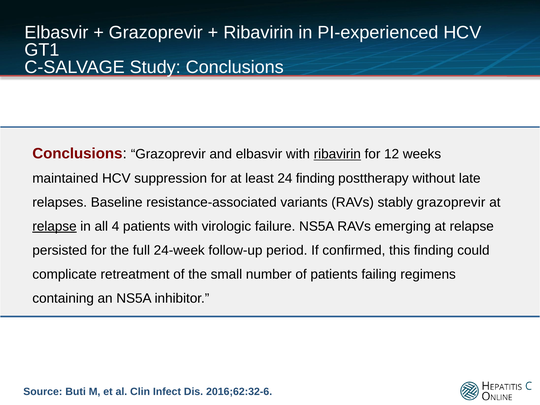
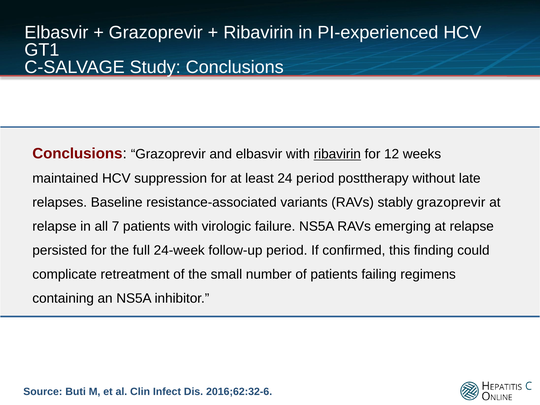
24 finding: finding -> period (315, 178)
relapse underline: present -> none (54, 226)
4: 4 -> 7 (116, 226)
